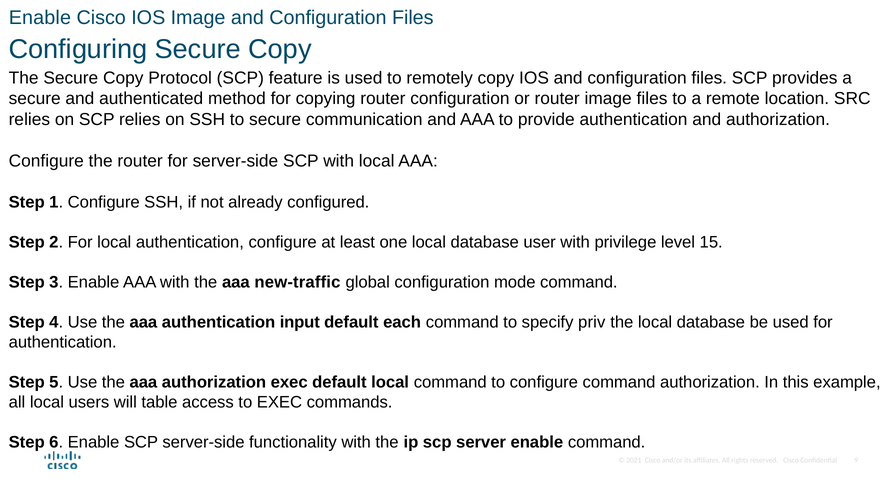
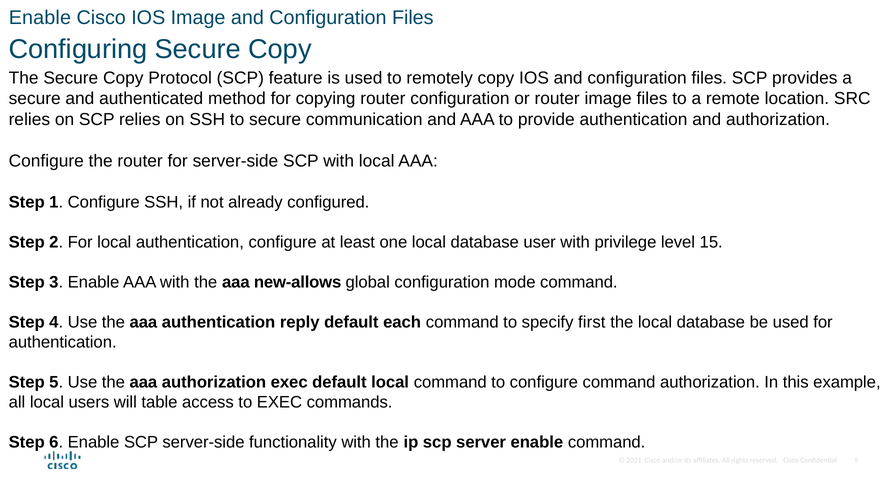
new-traffic: new-traffic -> new-allows (298, 282)
input: input -> reply (300, 322)
priv: priv -> first (592, 322)
